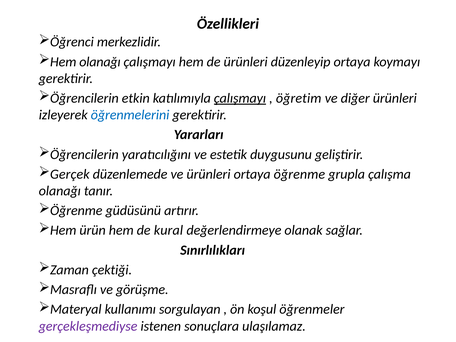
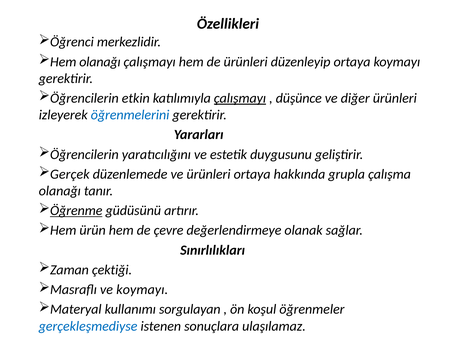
öğretim: öğretim -> düşünce (299, 98)
ortaya öğrenme: öğrenme -> hakkında (299, 174)
Öğrenme underline: none -> present (76, 211)
kural: kural -> çevre (169, 230)
ve görüşme: görüşme -> koymayı (142, 290)
gerçekleşmediyse colour: purple -> blue (88, 326)
